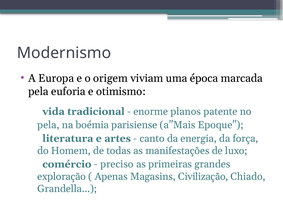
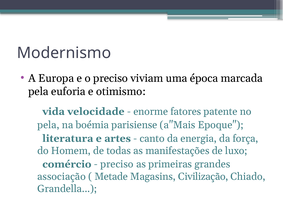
o origem: origem -> preciso (111, 78)
tradicional: tradicional -> velocidade (96, 112)
planos: planos -> fatores (186, 112)
exploração: exploração -> associação (62, 177)
Apenas: Apenas -> Metade (111, 177)
